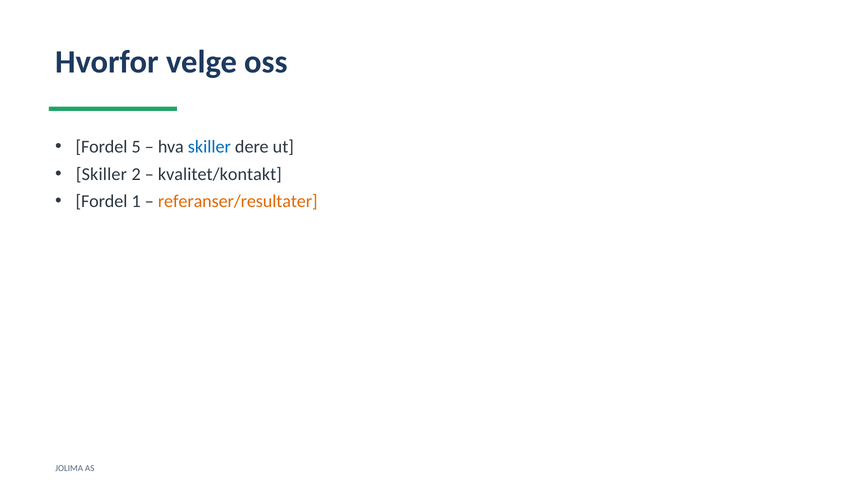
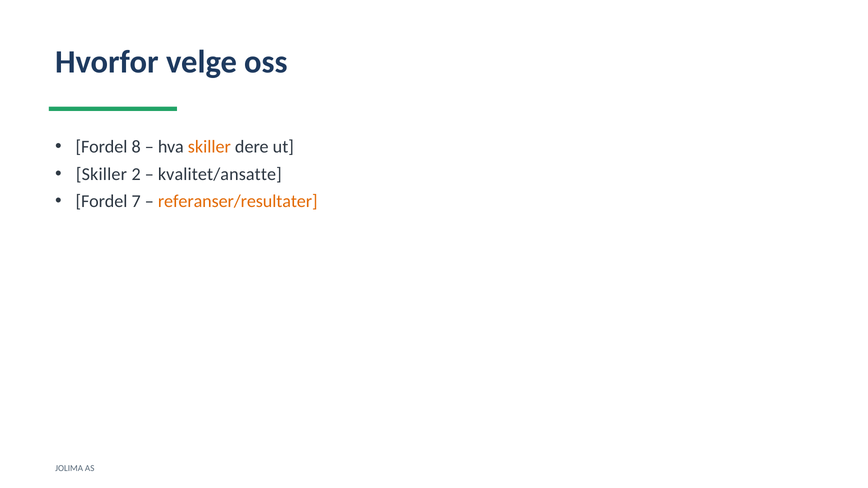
5: 5 -> 8 (136, 147)
skiller colour: blue -> orange (209, 147)
kvalitet/kontakt: kvalitet/kontakt -> kvalitet/ansatte (220, 174)
1: 1 -> 7 (136, 201)
